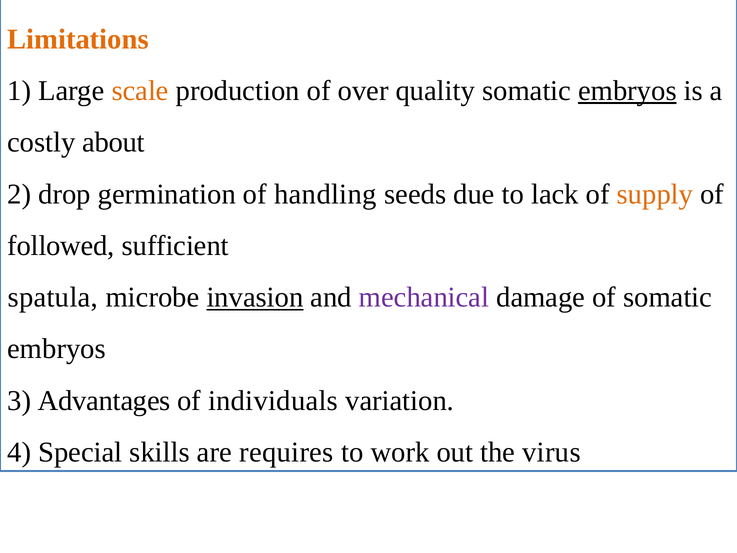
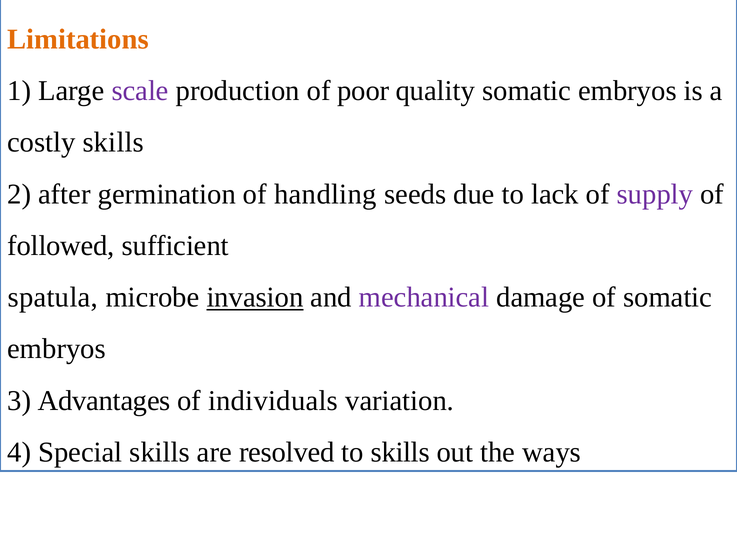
scale colour: orange -> purple (140, 91)
over: over -> poor (363, 91)
embryos underline: present -> none (627, 91)
costly about: about -> skills (113, 142)
drop: drop -> after (64, 194)
supply colour: orange -> purple (655, 194)
requires: requires -> resolved (287, 452)
to work: work -> skills (400, 452)
virus: virus -> ways (552, 452)
